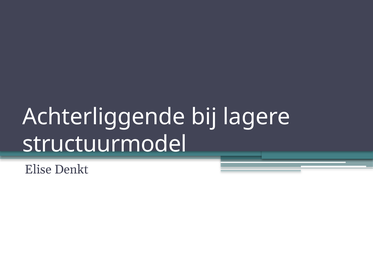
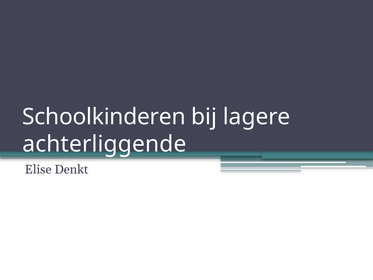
Achterliggende: Achterliggende -> Schoolkinderen (104, 117)
structuurmodel: structuurmodel -> achterliggende (104, 144)
